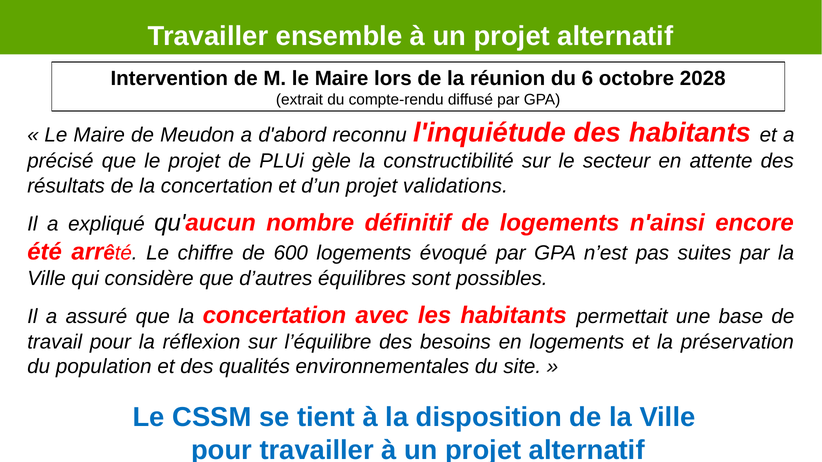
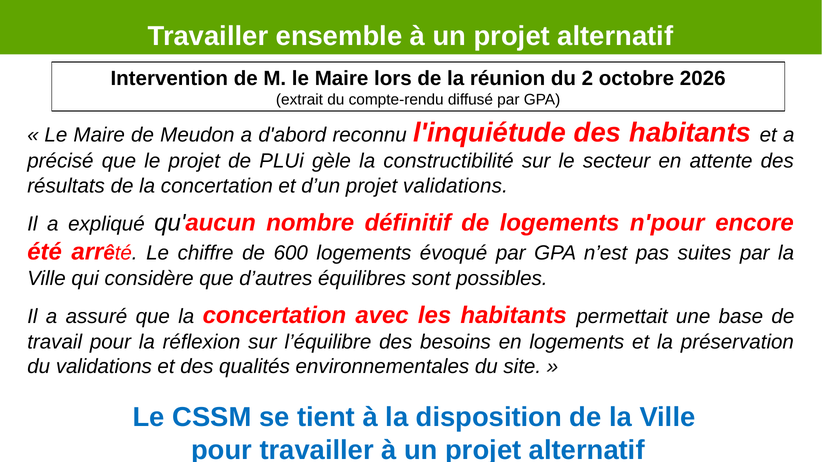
6: 6 -> 2 (587, 79)
2028: 2028 -> 2026 (703, 79)
n'ainsi: n'ainsi -> n'pour (667, 223)
du population: population -> validations (104, 367)
